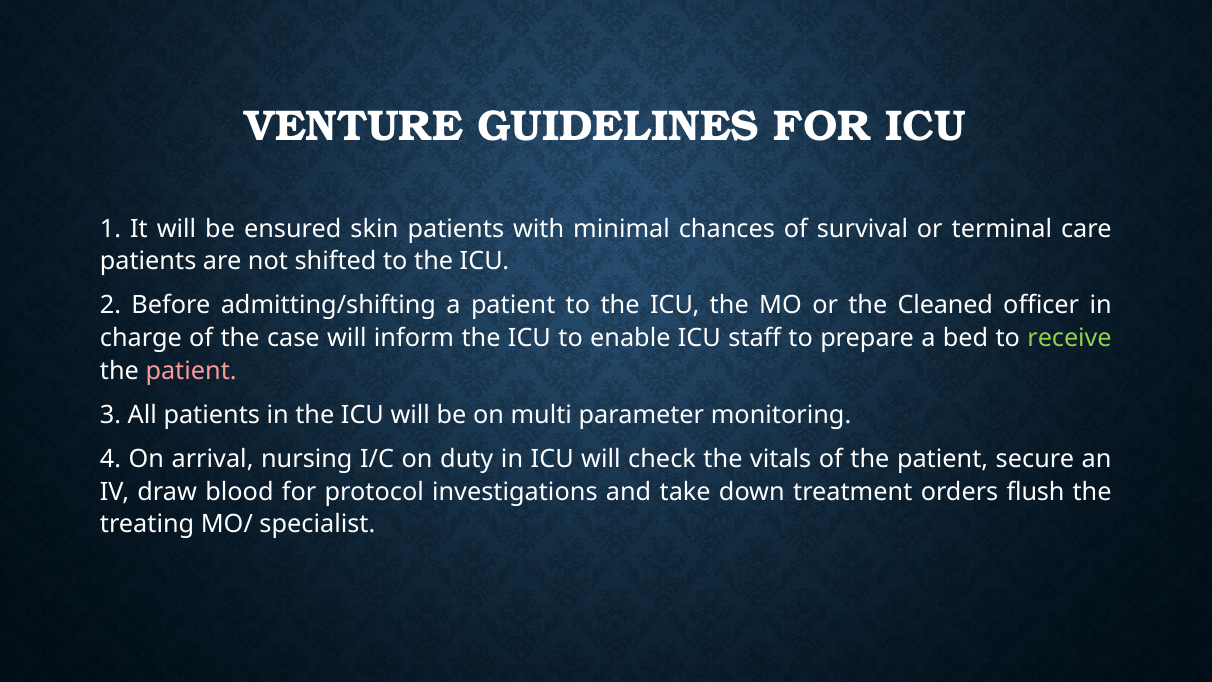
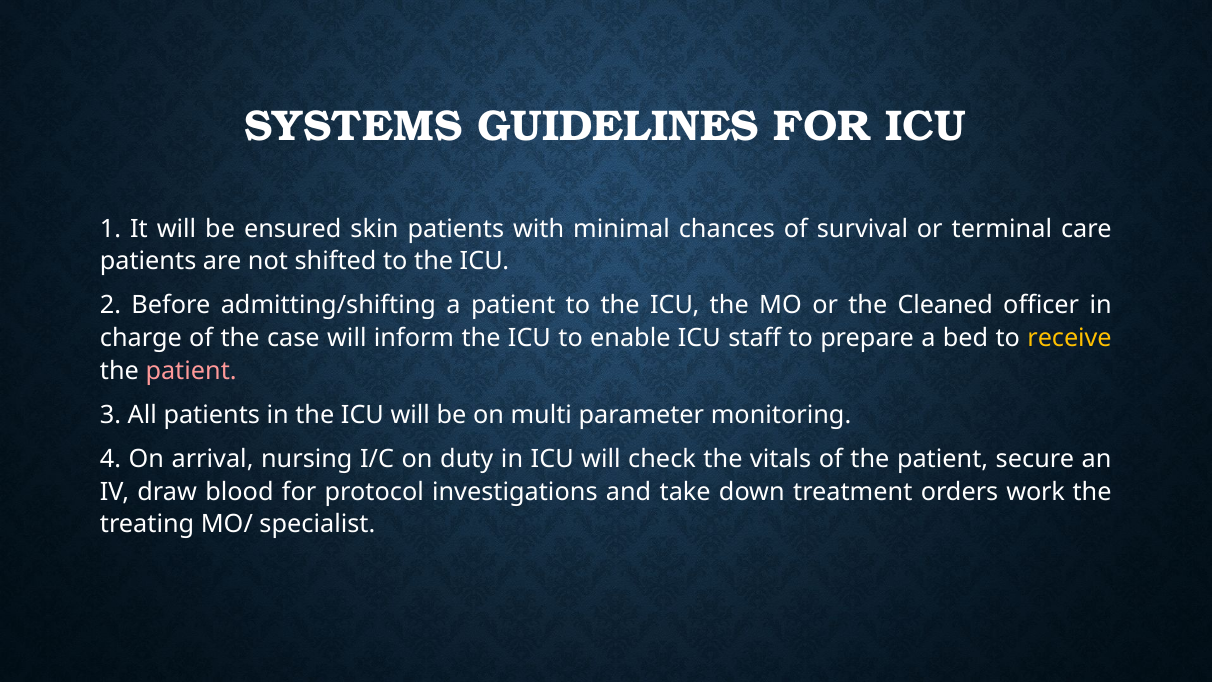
VENTURE: VENTURE -> SYSTEMS (353, 126)
receive colour: light green -> yellow (1070, 338)
flush: flush -> work (1036, 492)
